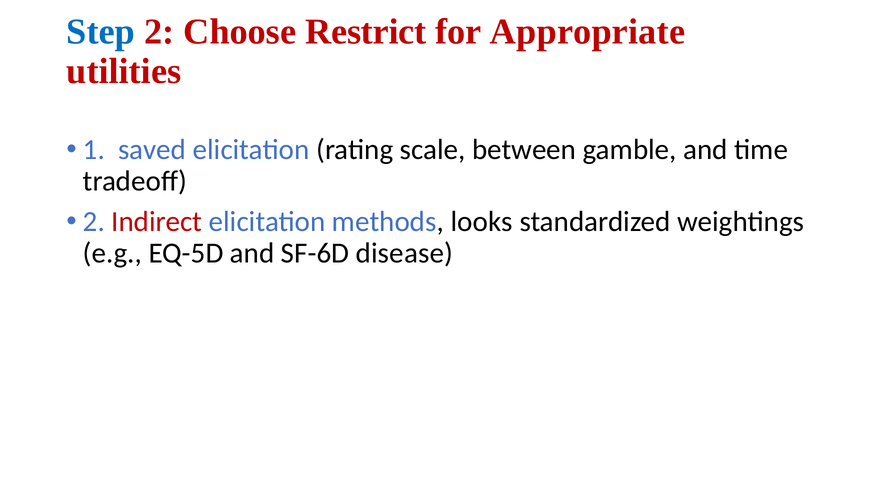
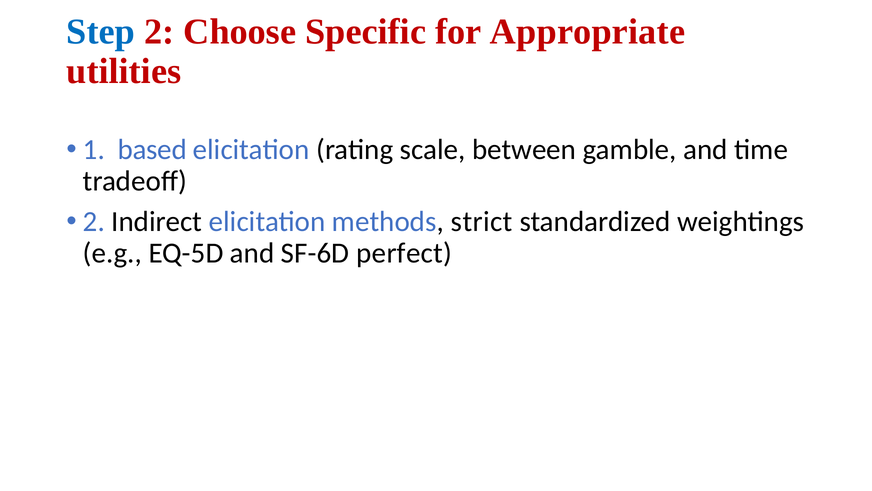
Restrict: Restrict -> Specific (366, 32)
saved: saved -> based (152, 149)
Indirect colour: red -> black (157, 221)
looks: looks -> strict (482, 221)
disease: disease -> perfect (404, 253)
